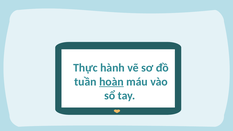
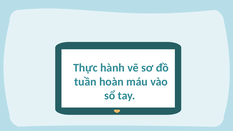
hoàn underline: present -> none (111, 82)
